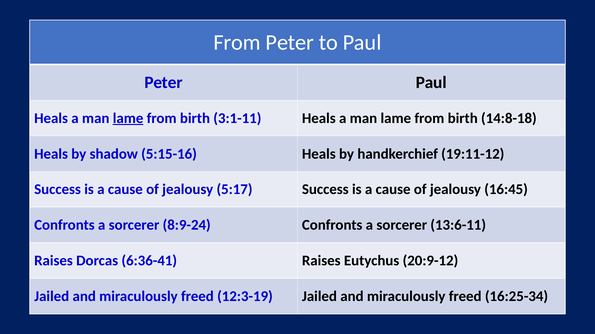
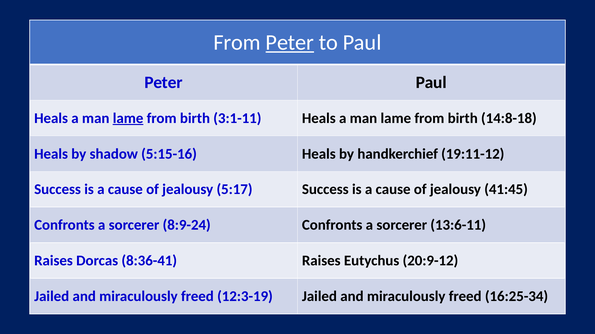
Peter underline: none -> present (290, 43)
16:45: 16:45 -> 41:45 (506, 190)
6:36-41: 6:36-41 -> 8:36-41 (149, 261)
